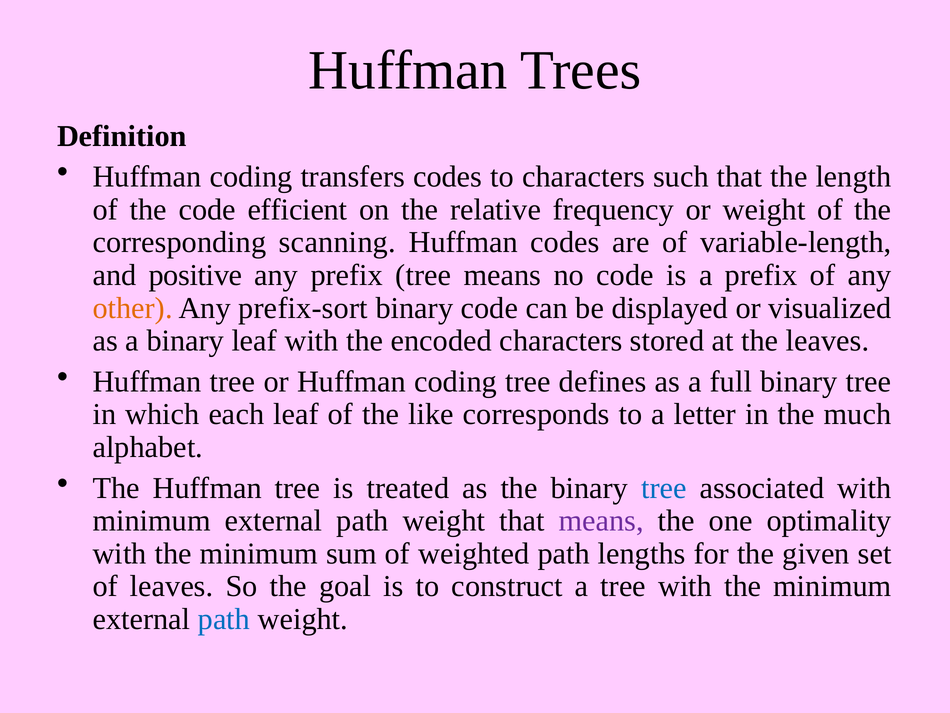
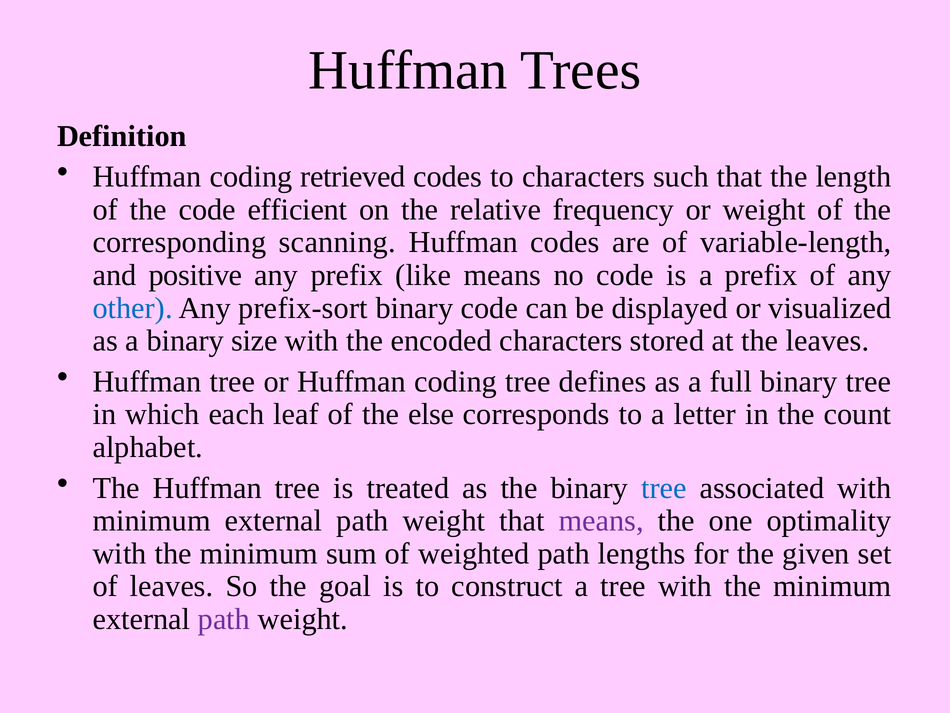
transfers: transfers -> retrieved (353, 177)
prefix tree: tree -> like (423, 275)
other colour: orange -> blue (133, 308)
binary leaf: leaf -> size (254, 341)
like: like -> else (431, 414)
much: much -> count (858, 414)
path colour: blue -> purple (224, 619)
